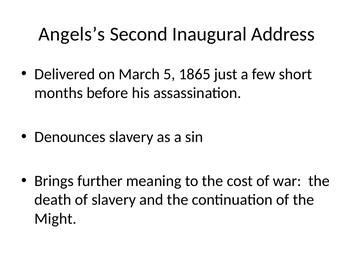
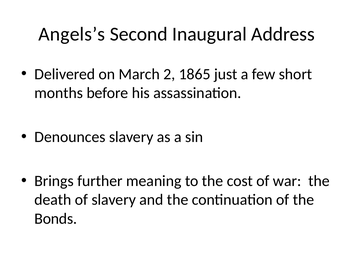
5: 5 -> 2 (169, 74)
Might: Might -> Bonds (56, 218)
